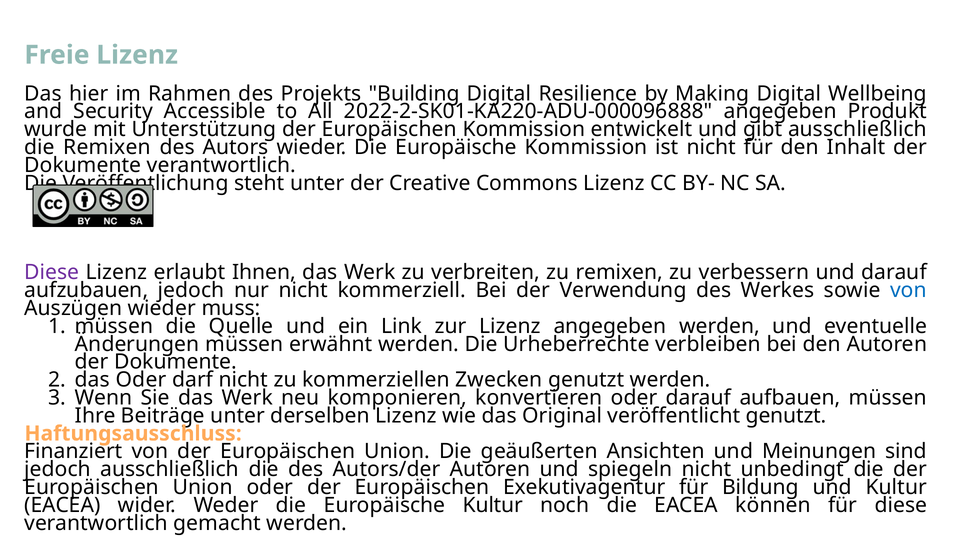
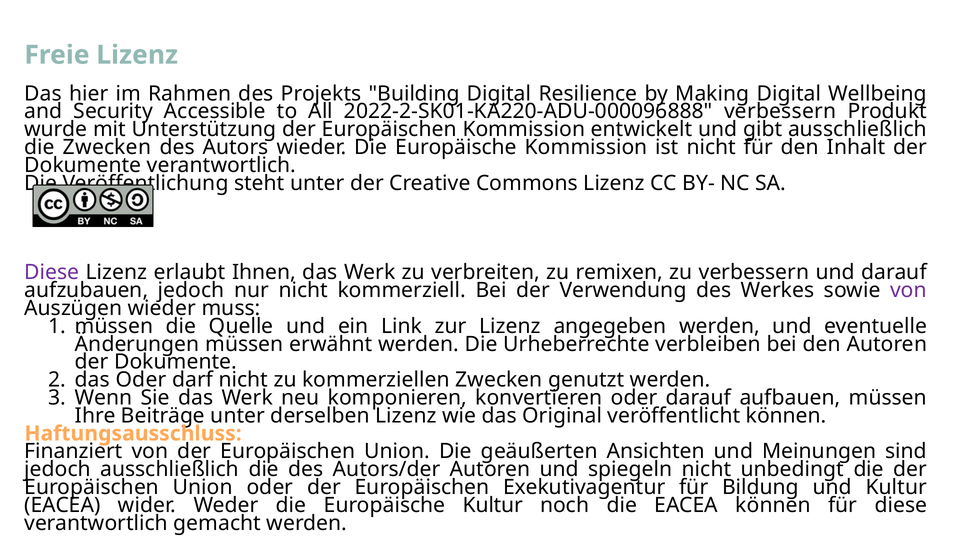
2022-2-SK01-KA220-ADU-000096888 angegeben: angegeben -> verbessern (780, 111)
die Remixen: Remixen -> Zwecken (107, 147)
von colour: blue -> purple (909, 290)
veröffentlicht genutzt: genutzt -> können (786, 416)
